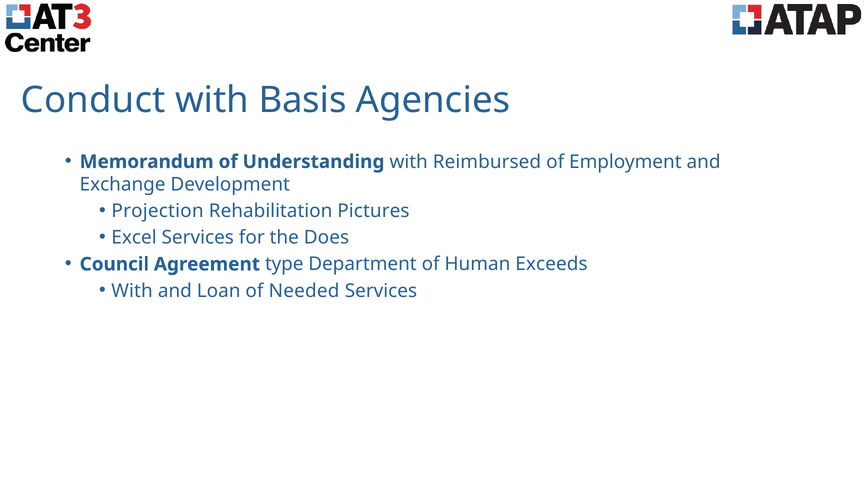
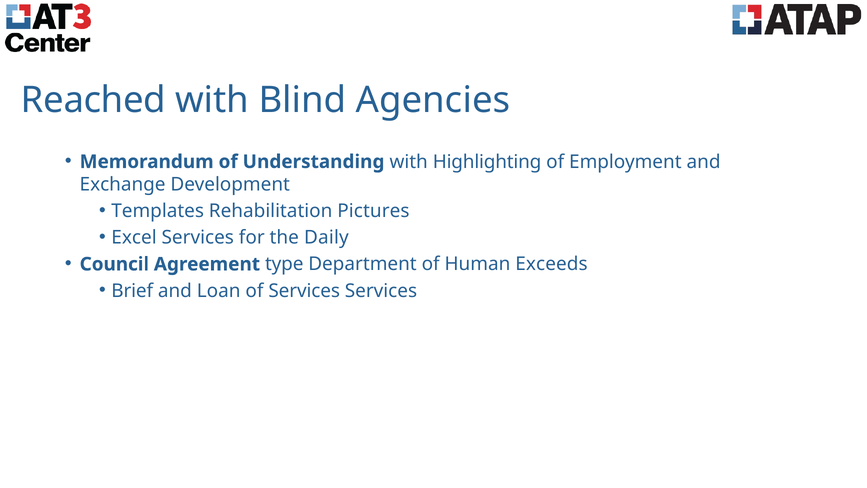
Conduct: Conduct -> Reached (93, 100)
Basis: Basis -> Blind (302, 100)
Reimbursed: Reimbursed -> Highlighting (487, 162)
Projection: Projection -> Templates (158, 211)
Does: Does -> Daily (326, 238)
With: With -> Brief (132, 291)
of Needed: Needed -> Services (304, 291)
